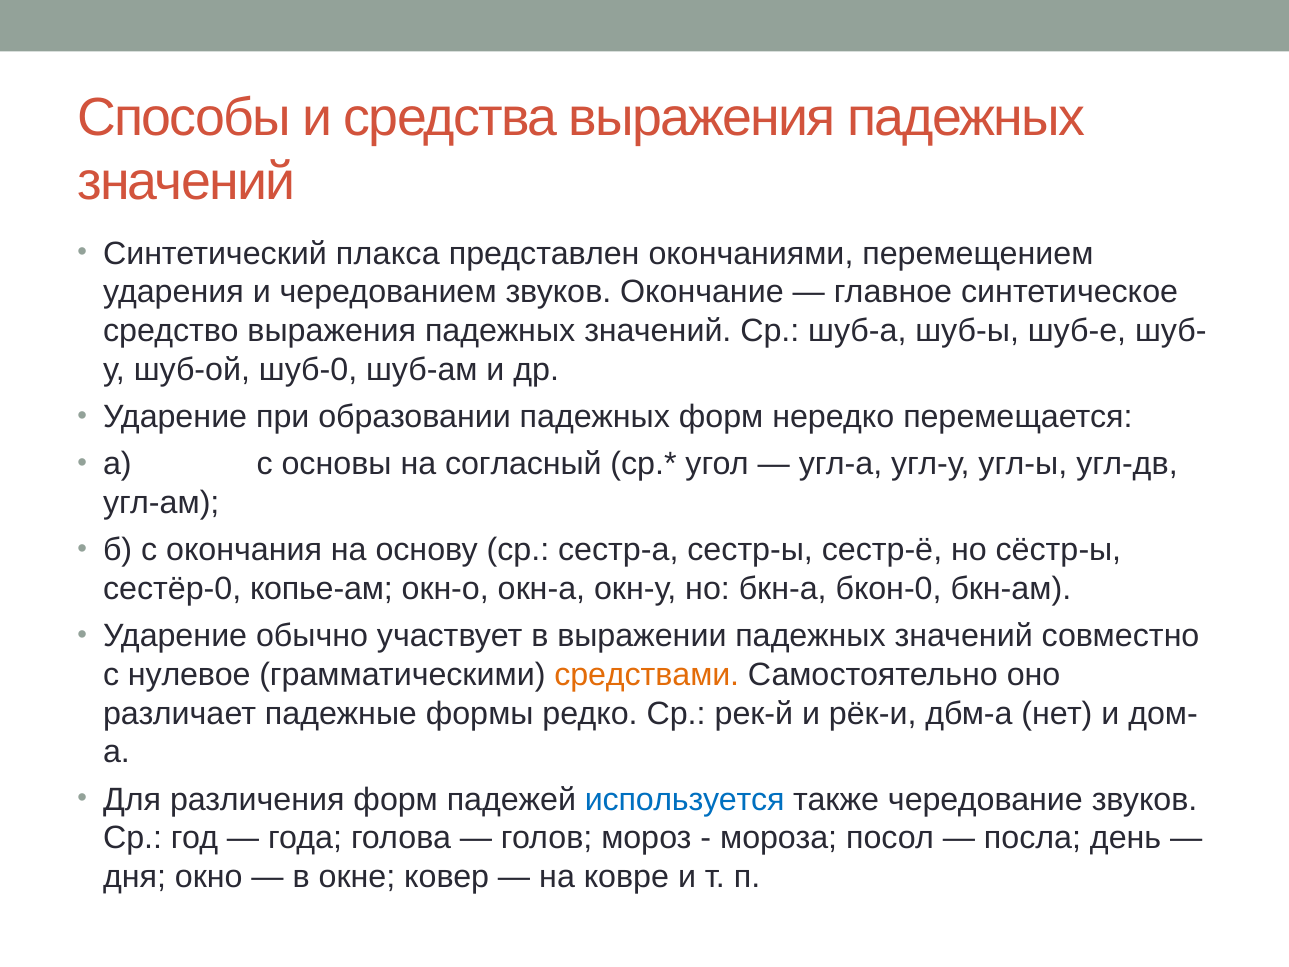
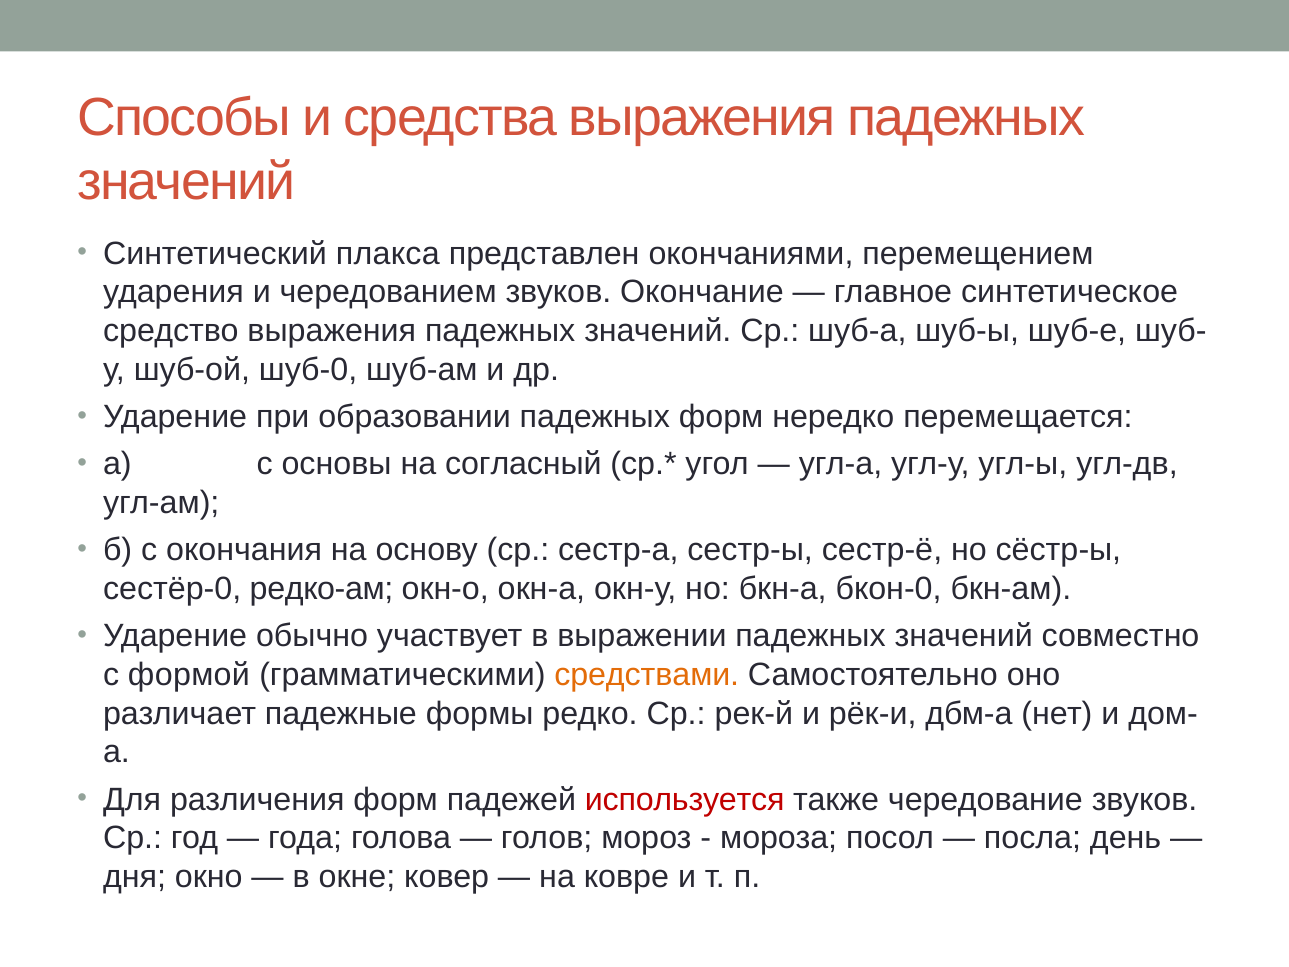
копье-ам: копье-ам -> редко-ам (322, 589)
нулевое: нулевое -> формой (189, 675)
используется colour: blue -> red (685, 799)
